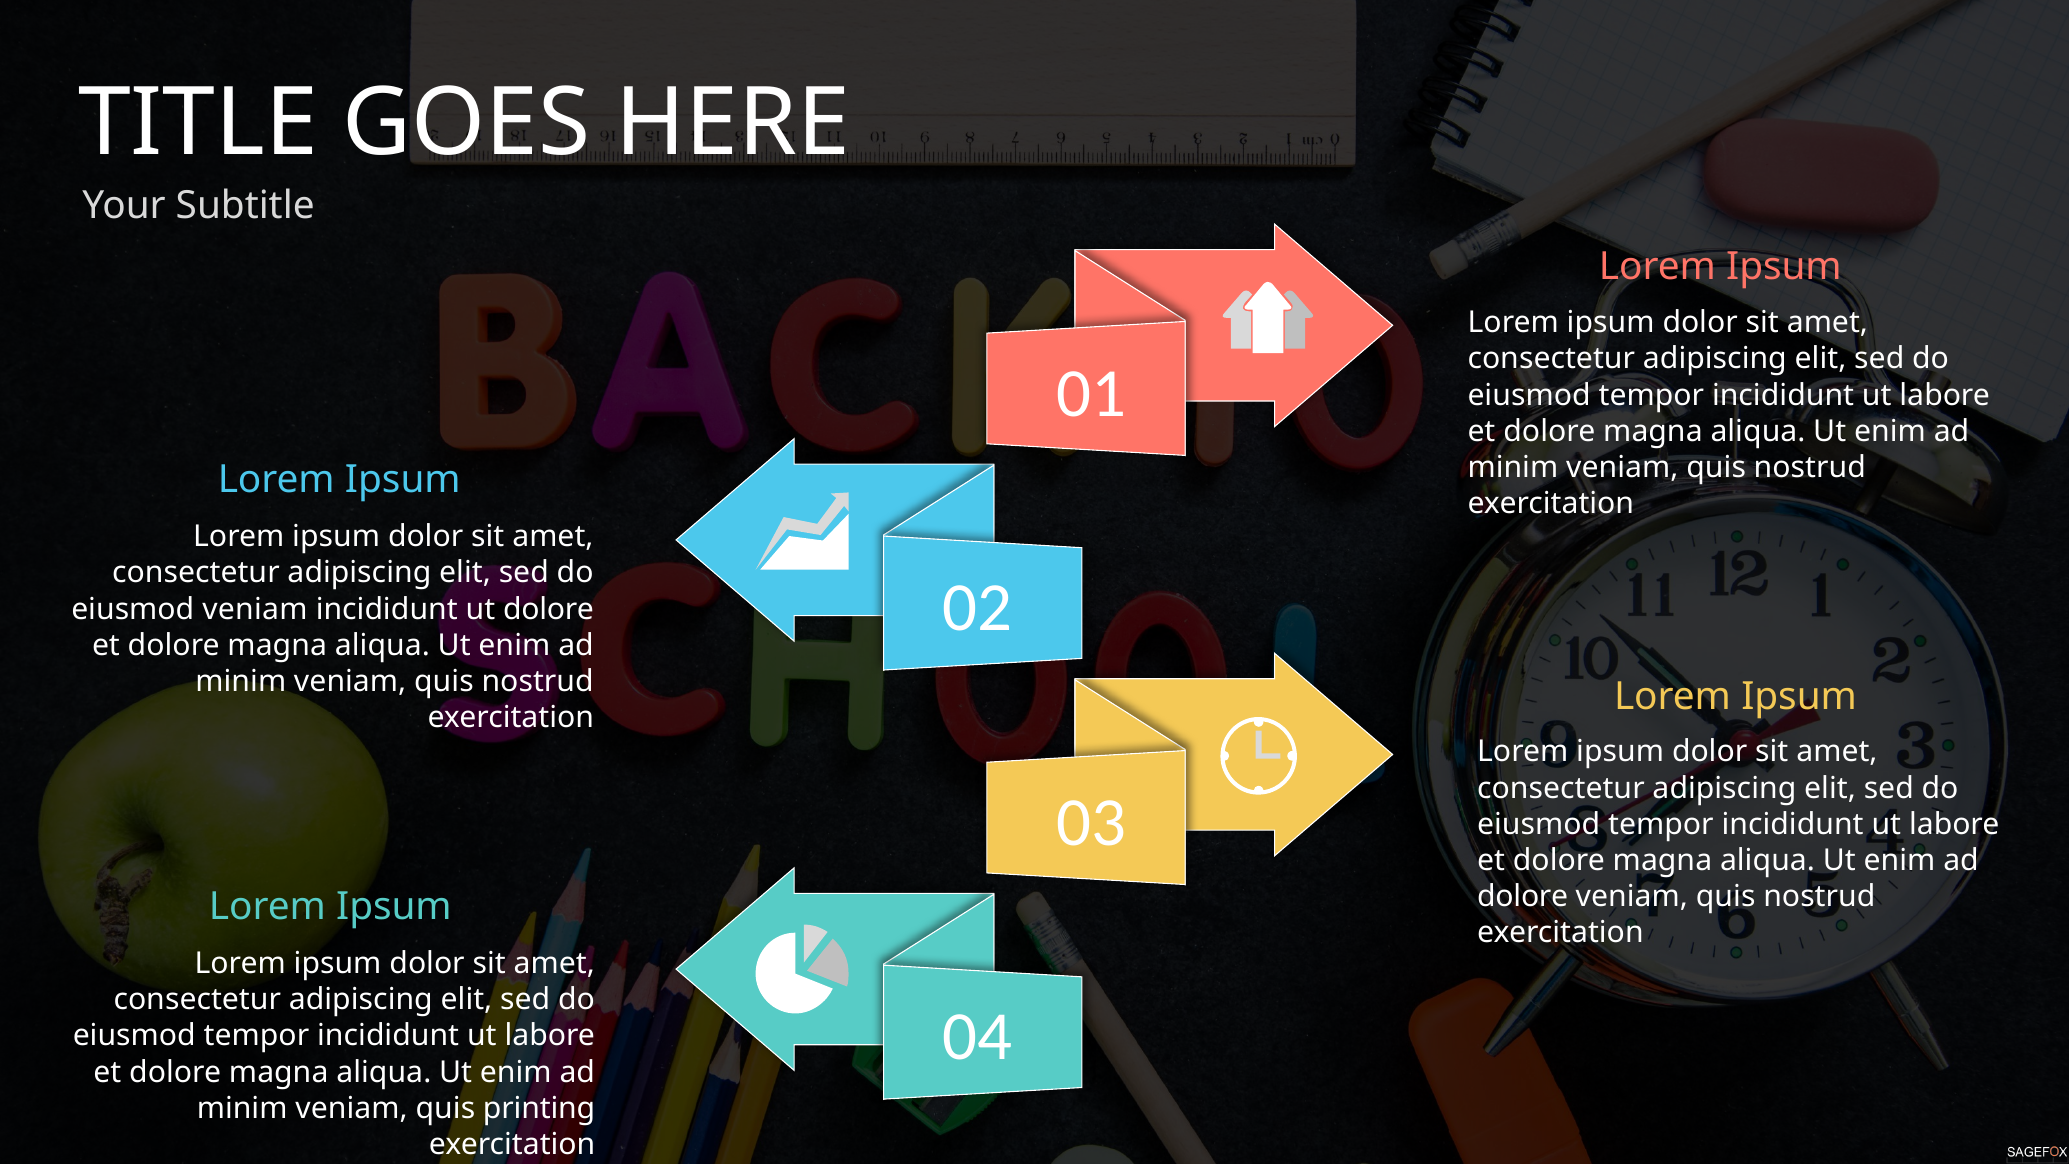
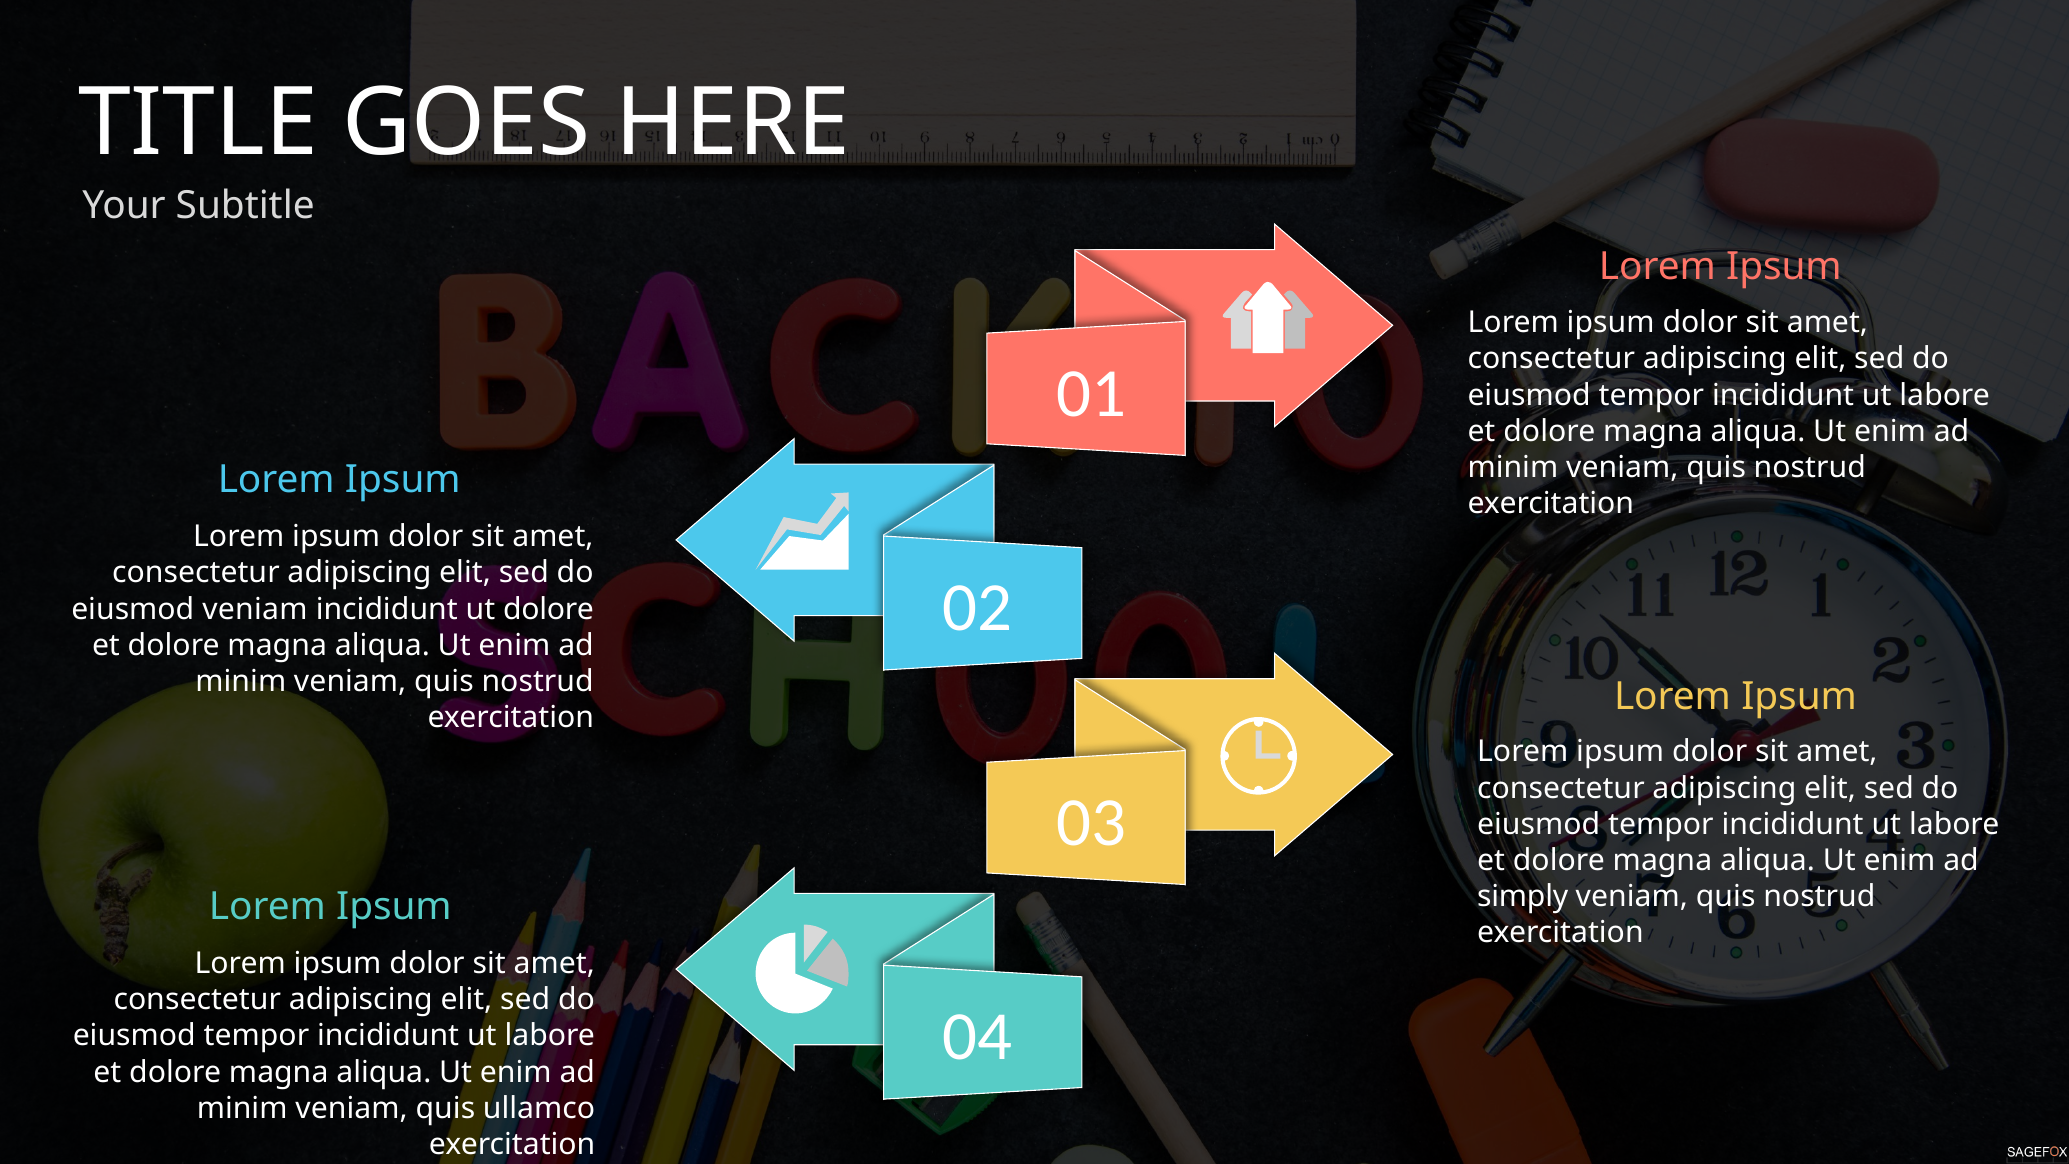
dolore: dolore -> simply (1523, 897)
printing: printing -> ullamco (539, 1108)
